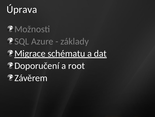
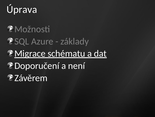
root: root -> není (77, 65)
